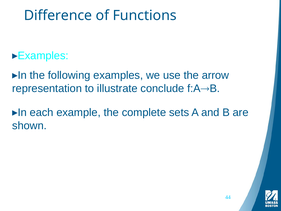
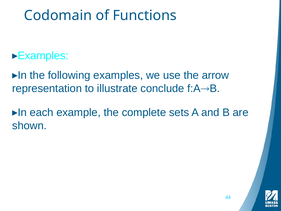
Difference: Difference -> Codomain (58, 15)
